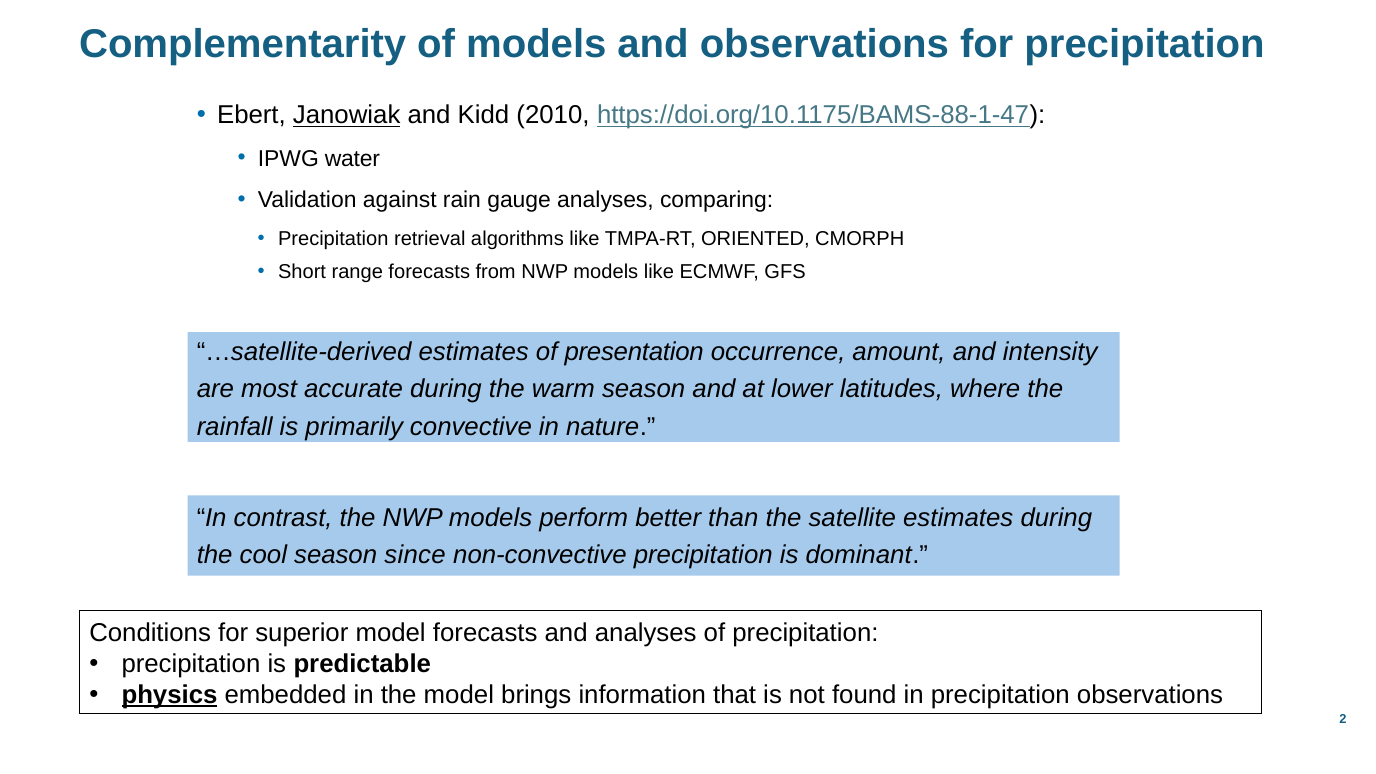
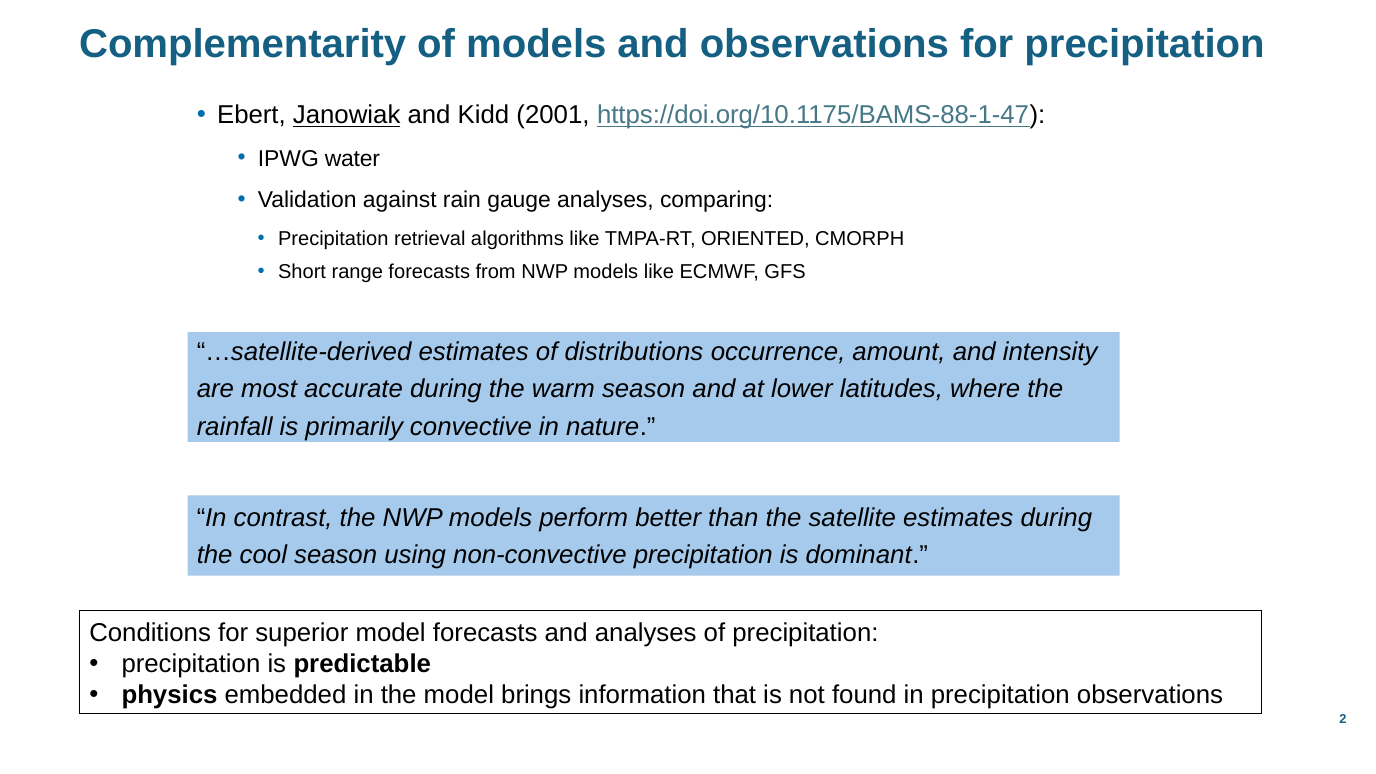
2010: 2010 -> 2001 (553, 115)
presentation: presentation -> distributions (634, 352)
since: since -> using (415, 555)
physics underline: present -> none (170, 695)
